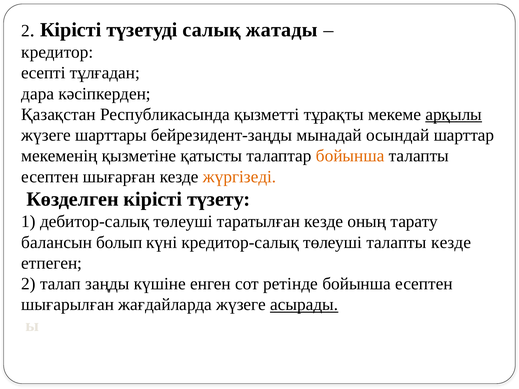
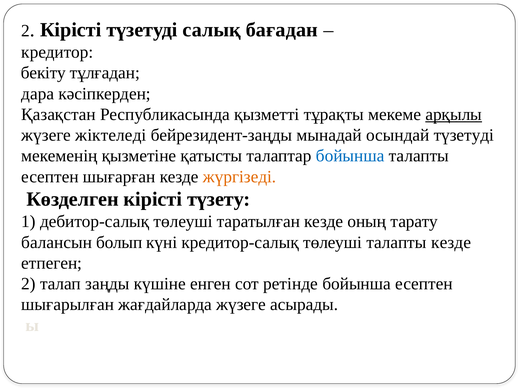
жатады: жатады -> бағадан (282, 30)
есепті: есепті -> бекіту (43, 73)
жүзеге шарттары: шарттары -> жіктеледі (111, 135)
осындай шарттар: шарттар -> түзетуді (464, 135)
бойынша colour: orange -> blue (350, 156)
асырады underline: present -> none (304, 305)
